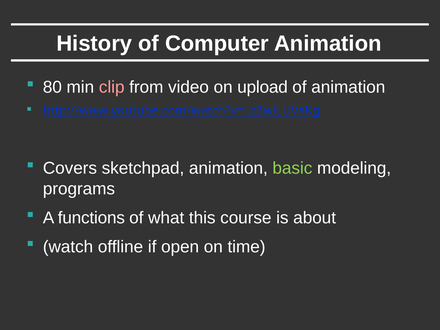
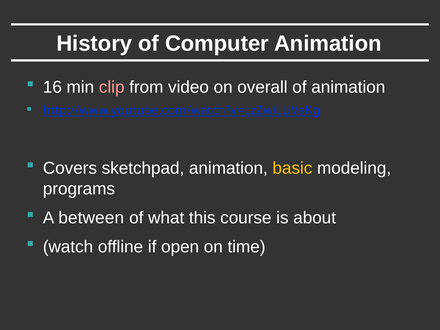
80: 80 -> 16 (52, 87)
upload: upload -> overall (262, 87)
basic colour: light green -> yellow (292, 168)
functions: functions -> between (91, 218)
